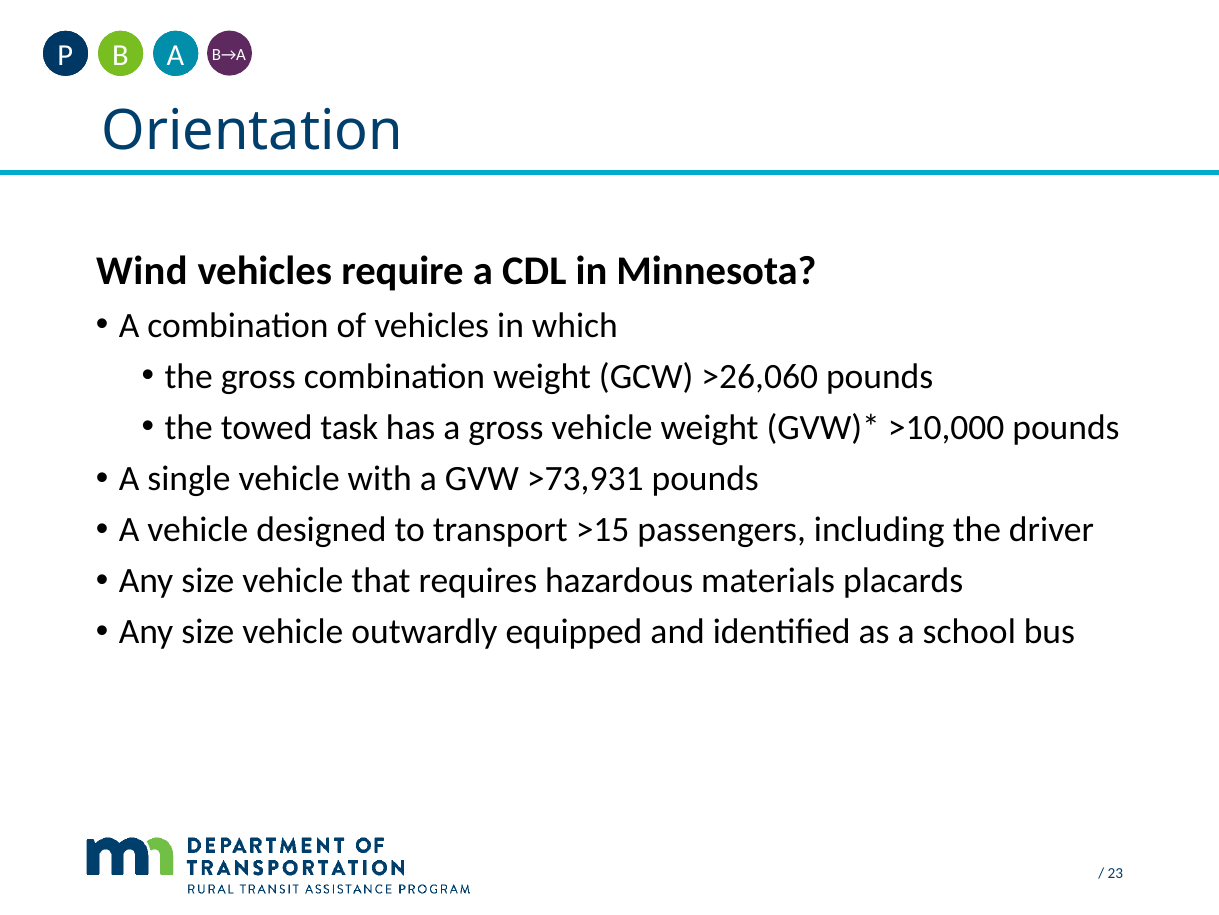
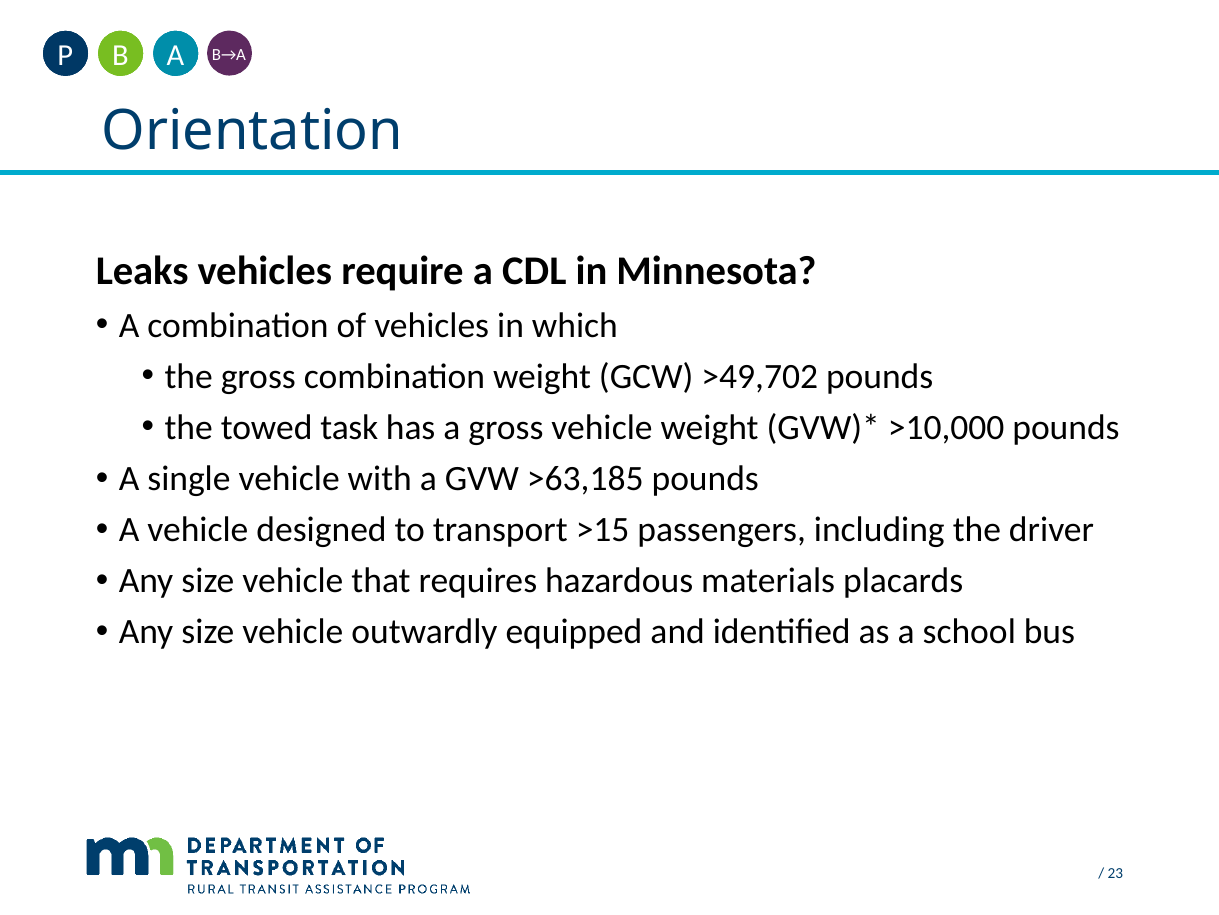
Wind: Wind -> Leaks (142, 271)
>26,060: >26,060 -> >49,702 (760, 376)
>73,931: >73,931 -> >63,185 (585, 478)
